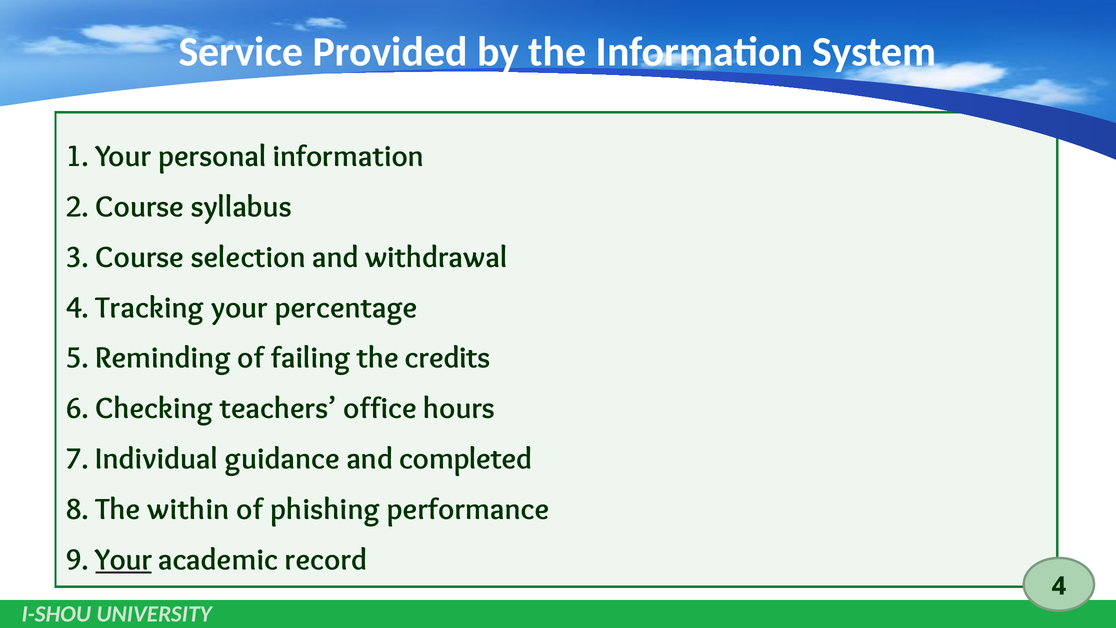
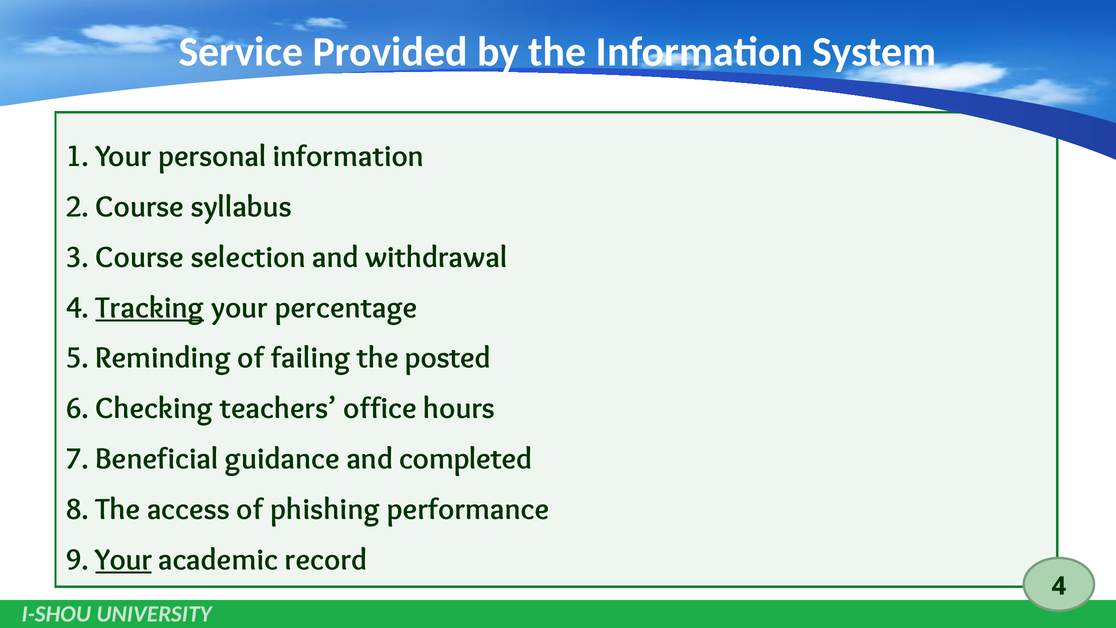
Tracking underline: none -> present (150, 307)
credits: credits -> posted (448, 358)
Individual: Individual -> Beneficial (157, 459)
within: within -> access (189, 509)
